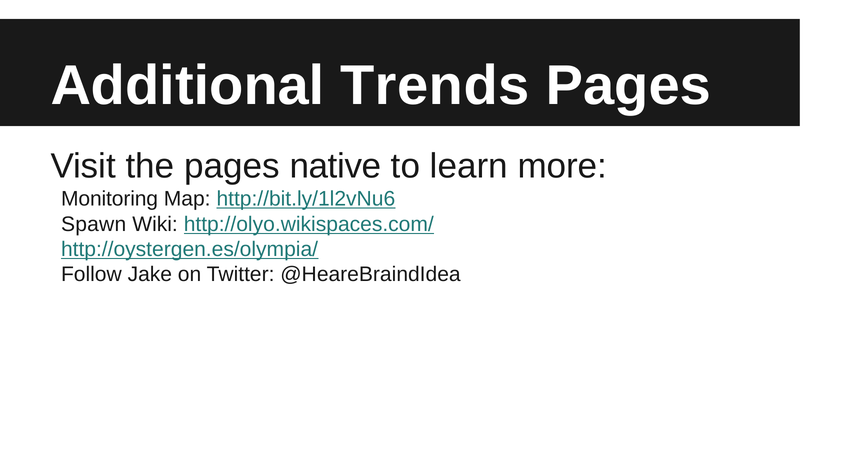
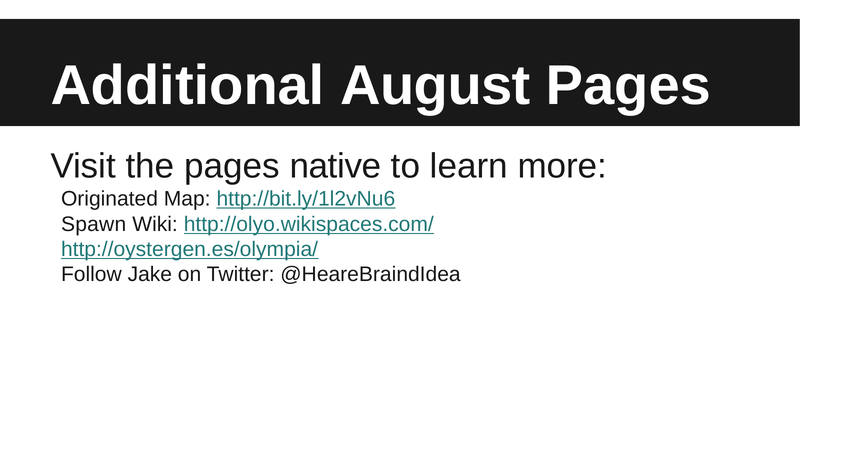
Trends: Trends -> August (435, 86)
Monitoring: Monitoring -> Originated (109, 199)
